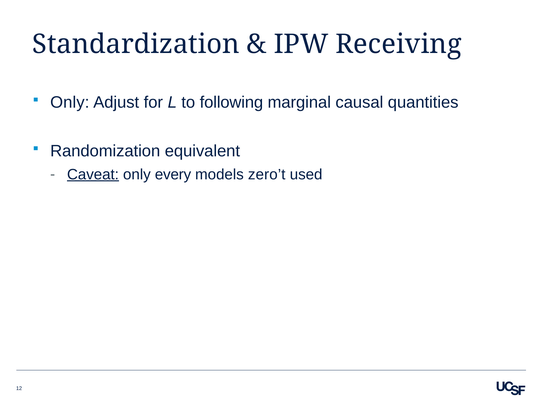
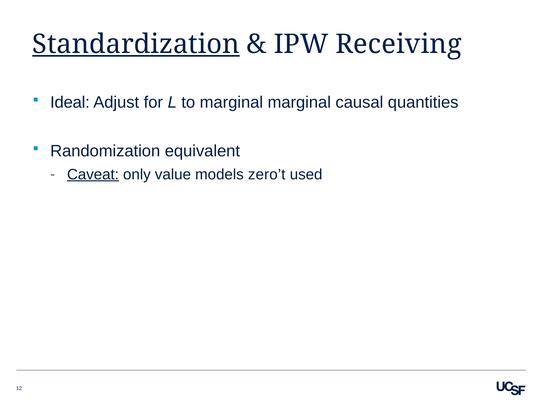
Standardization underline: none -> present (136, 44)
Only: Only -> Ideal (70, 103)
to following: following -> marginal (231, 103)
every: every -> value (173, 175)
